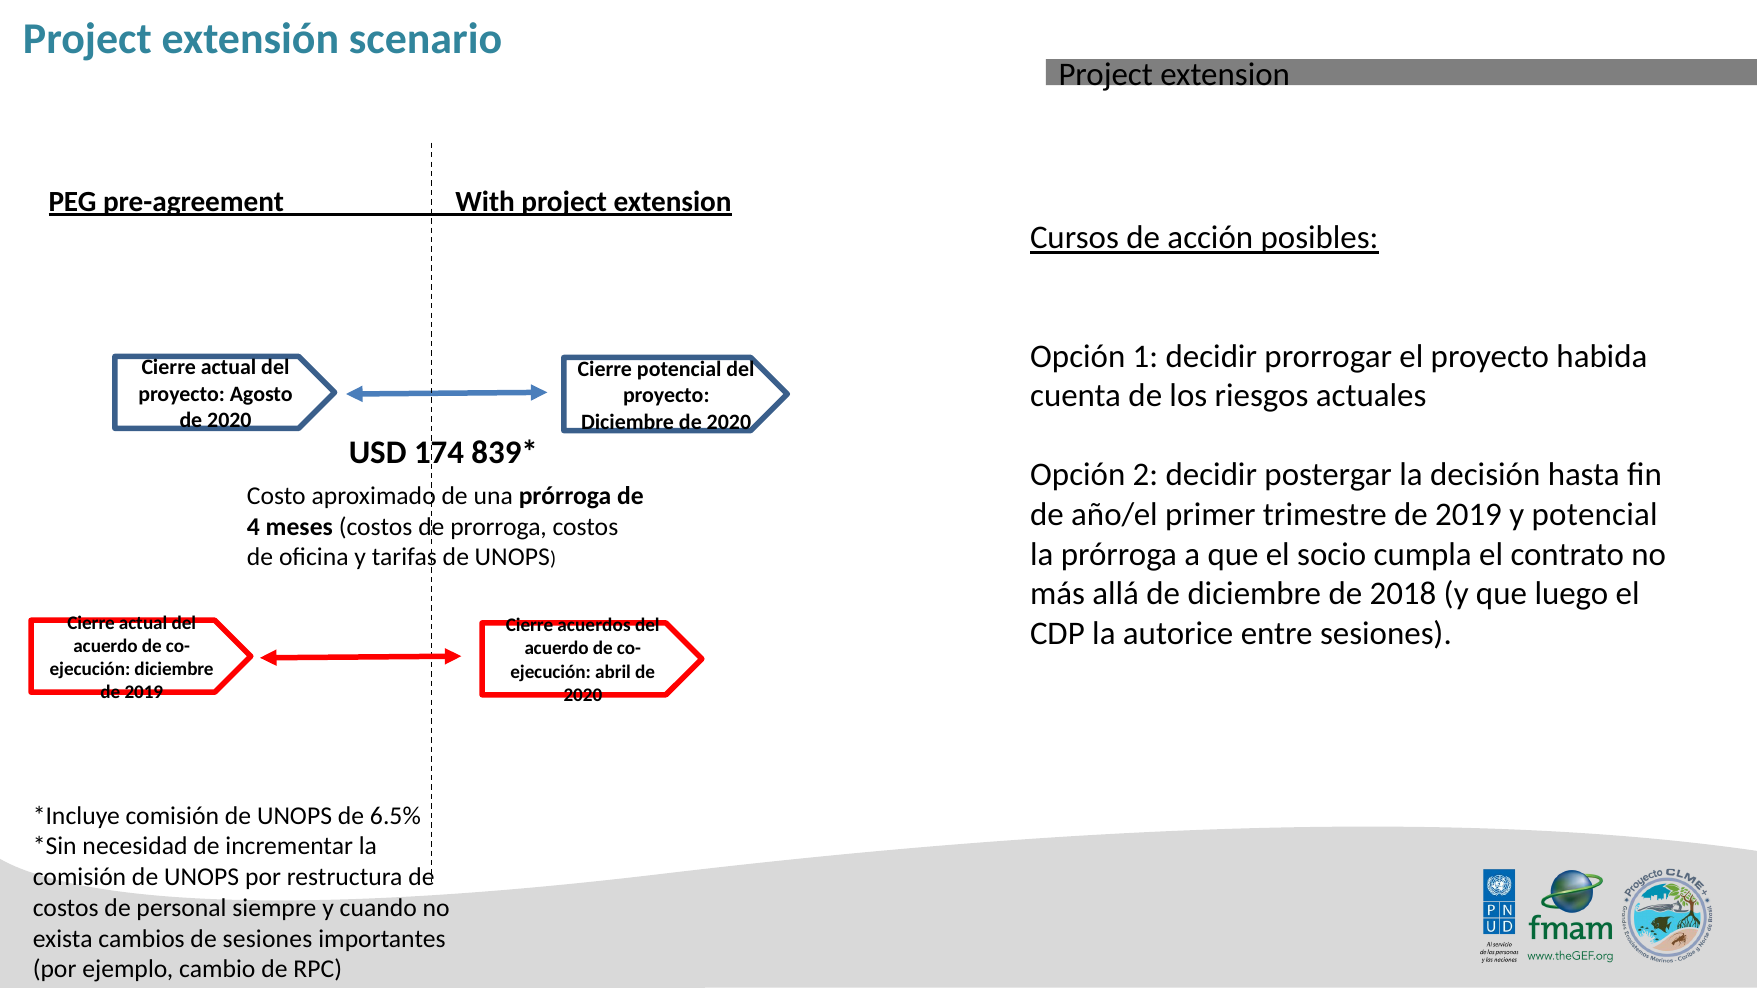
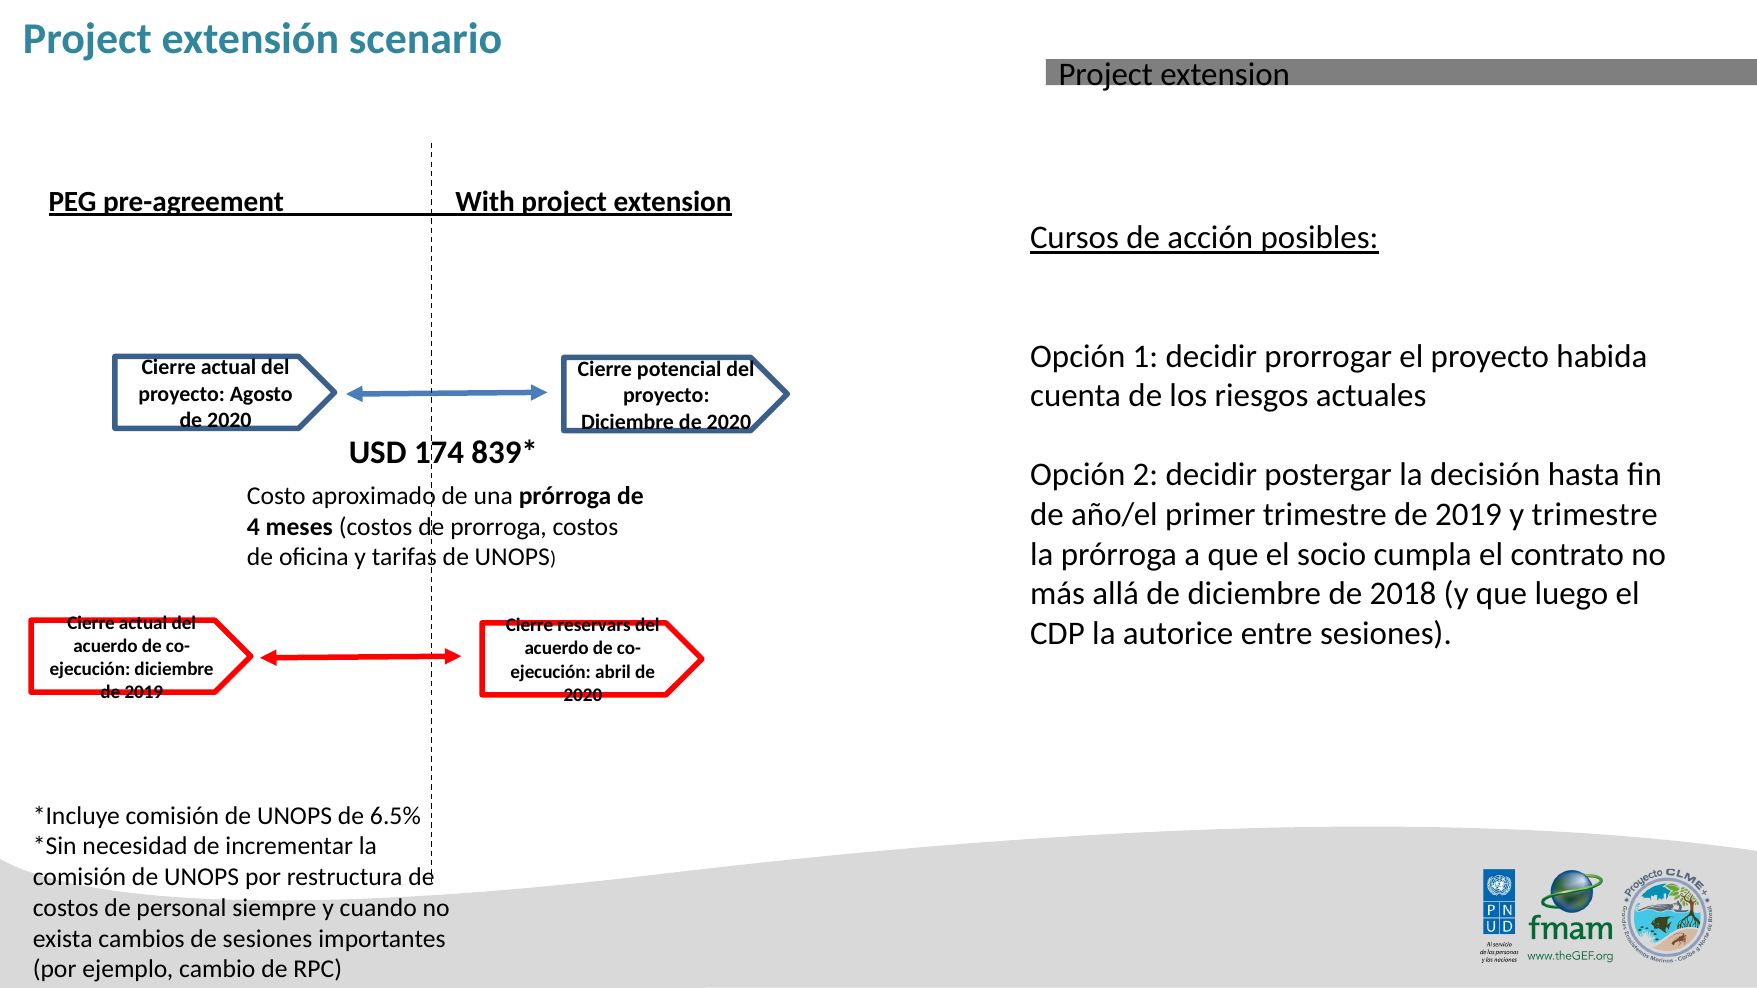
y potencial: potencial -> trimestre (1595, 515)
acuerdos: acuerdos -> reservars (594, 626)
